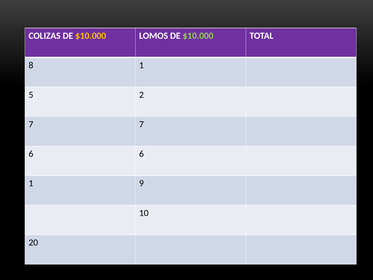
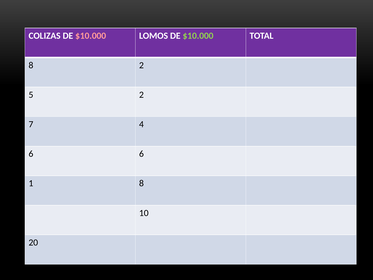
$10.000 colour: yellow -> pink (91, 36)
8 1: 1 -> 2 (141, 65)
7 7: 7 -> 4 (141, 124)
1 9: 9 -> 8 (141, 183)
